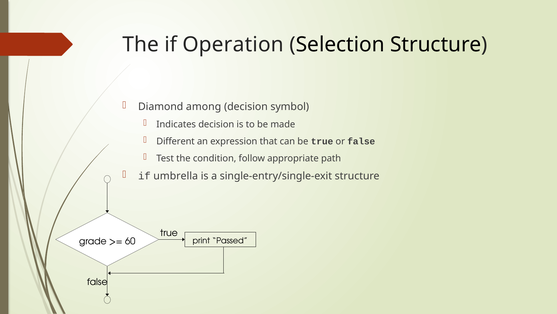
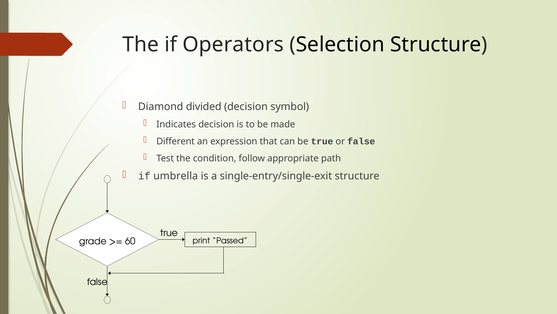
Operation: Operation -> Operators (233, 45)
among: among -> divided (204, 107)
